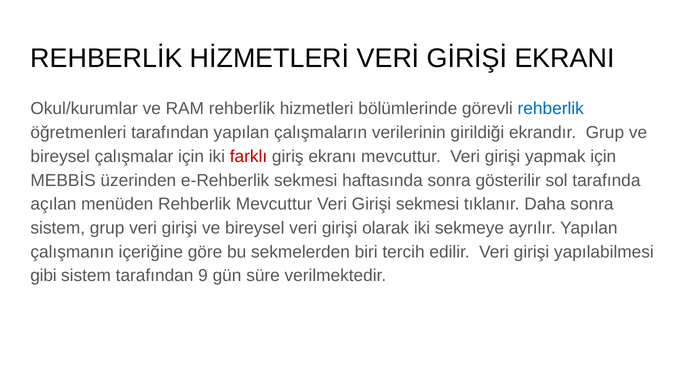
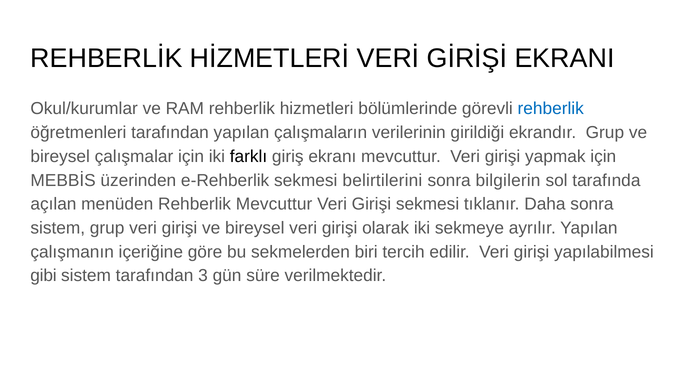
farklı colour: red -> black (249, 156)
haftasında: haftasında -> belirtilerini (382, 180)
gösterilir: gösterilir -> bilgilerin (508, 180)
9: 9 -> 3 (203, 275)
